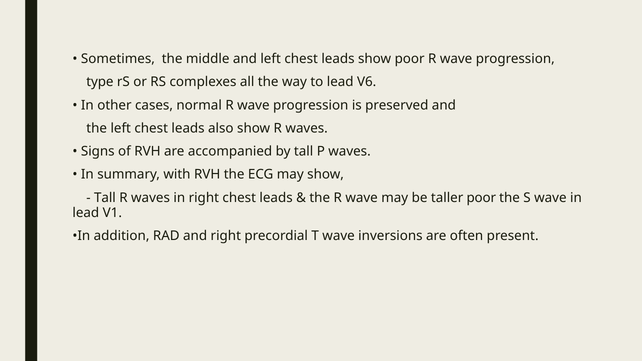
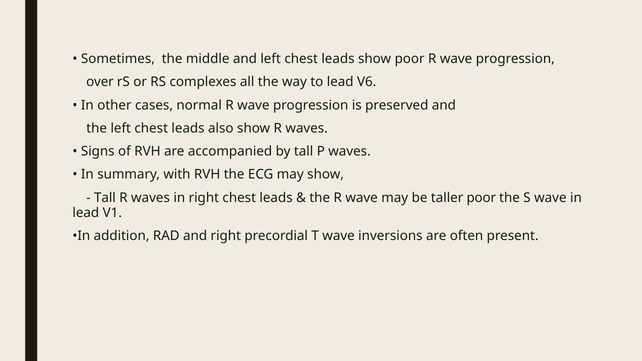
type: type -> over (100, 82)
